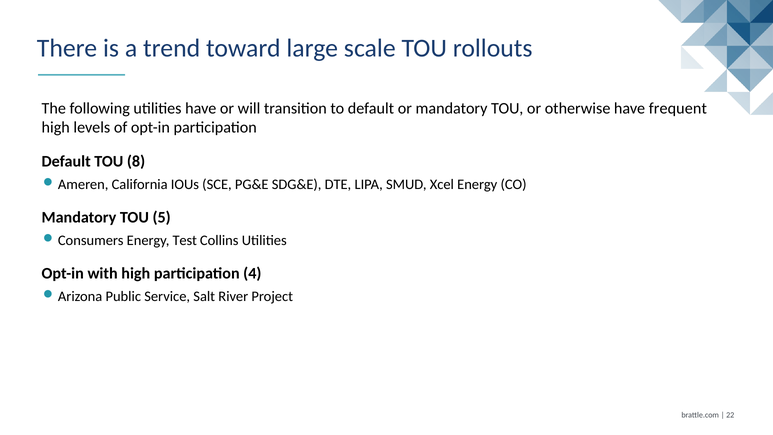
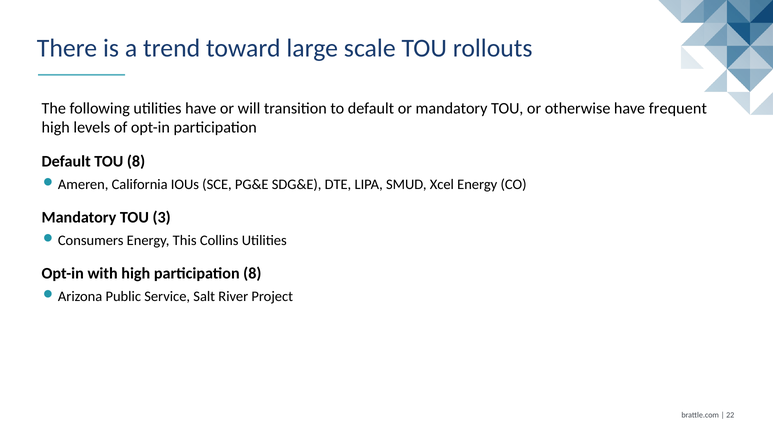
5: 5 -> 3 (162, 217)
Test: Test -> This (185, 240)
participation 4: 4 -> 8 (252, 273)
